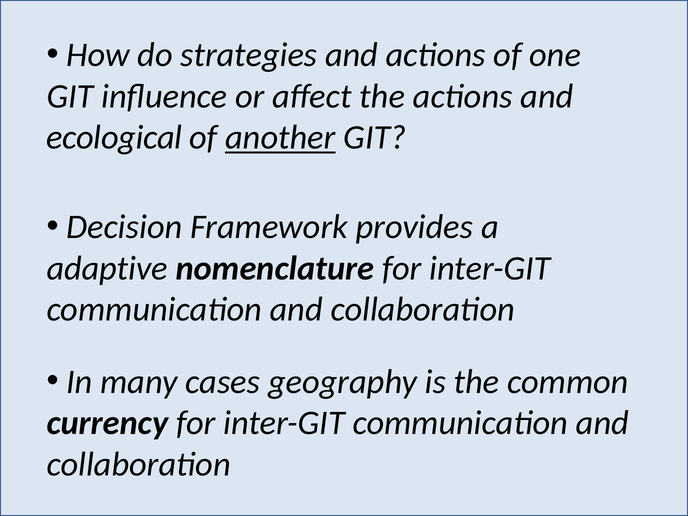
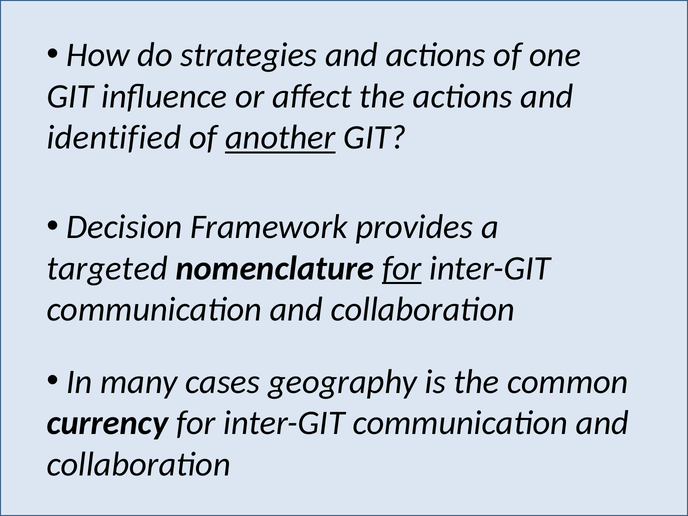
ecological: ecological -> identified (114, 138)
adaptive: adaptive -> targeted (107, 268)
for underline: none -> present (402, 268)
